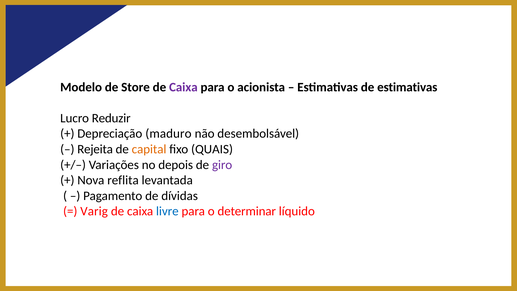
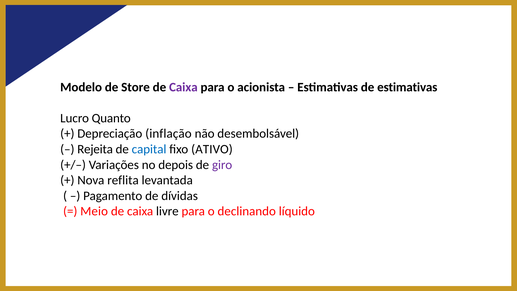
Reduzir: Reduzir -> Quanto (111, 118)
maduro: maduro -> inflação (168, 134)
capital colour: orange -> blue (149, 149)
QUAIS: QUAIS -> ATIVO (212, 149)
Varig: Varig -> Meio (94, 211)
livre colour: blue -> black (167, 211)
determinar: determinar -> declinando (247, 211)
